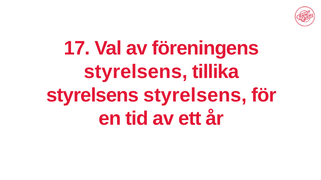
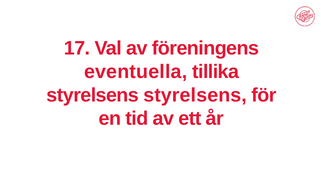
styrelsens: styrelsens -> eventuella (136, 72)
